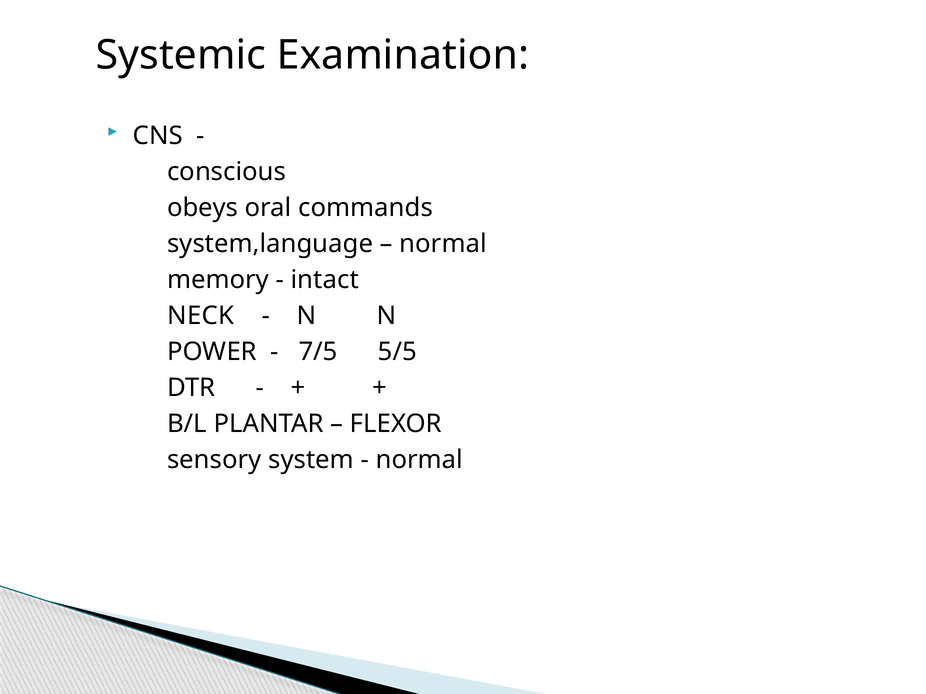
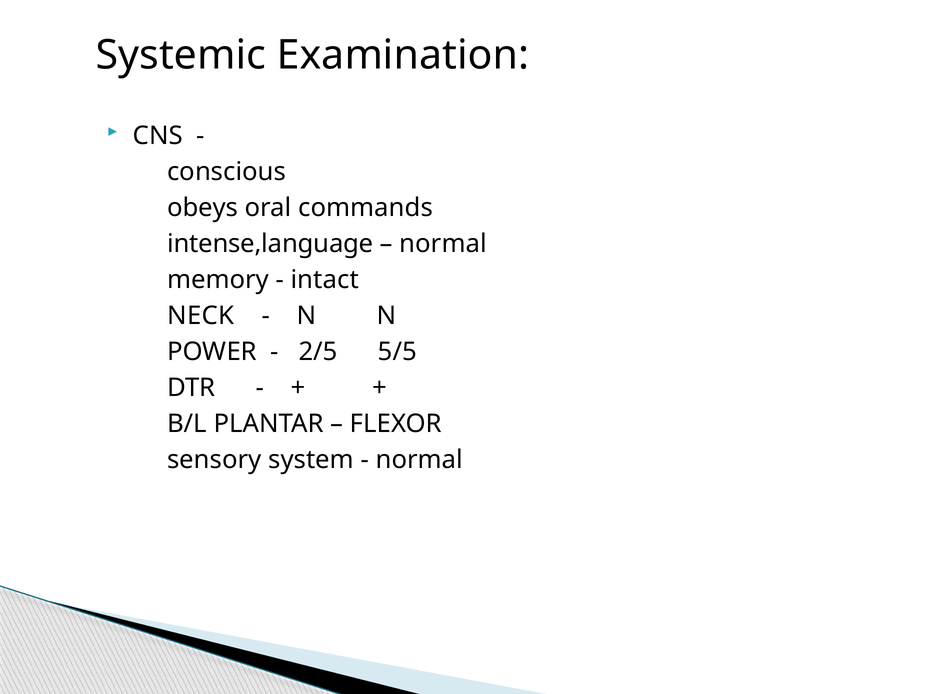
system,language: system,language -> intense,language (270, 244)
7/5: 7/5 -> 2/5 (318, 352)
